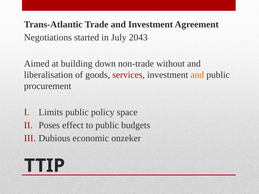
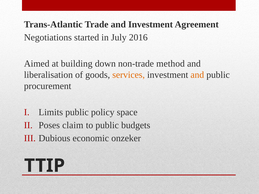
2043: 2043 -> 2016 (138, 38)
without: without -> method (171, 64)
services colour: red -> orange (129, 75)
effect: effect -> claim (73, 125)
